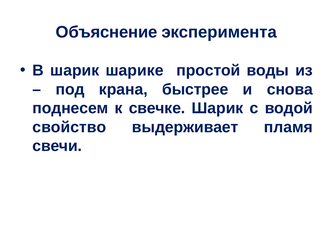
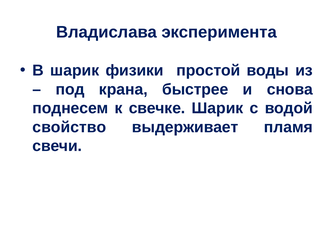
Объяснение: Объяснение -> Владислава (107, 32)
шарике: шарике -> физики (135, 70)
